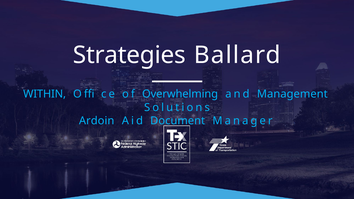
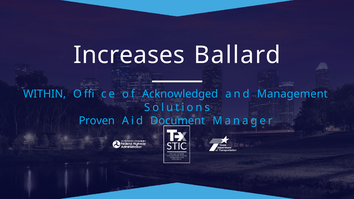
Strategies: Strategies -> Increases (129, 55)
Overwhelming: Overwhelming -> Acknowledged (180, 94)
Ardoin: Ardoin -> Proven (97, 121)
